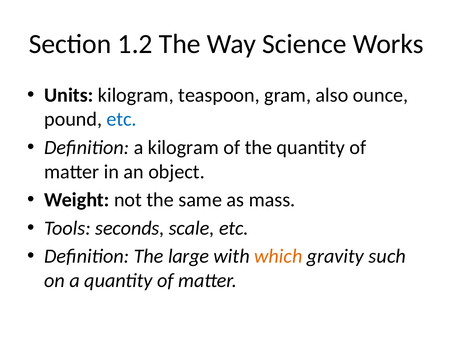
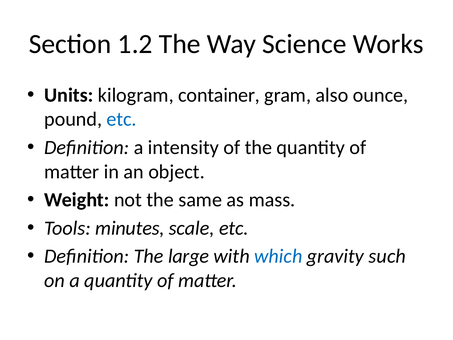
teaspoon: teaspoon -> container (219, 95)
a kilogram: kilogram -> intensity (183, 147)
seconds: seconds -> minutes (130, 228)
which colour: orange -> blue (278, 256)
